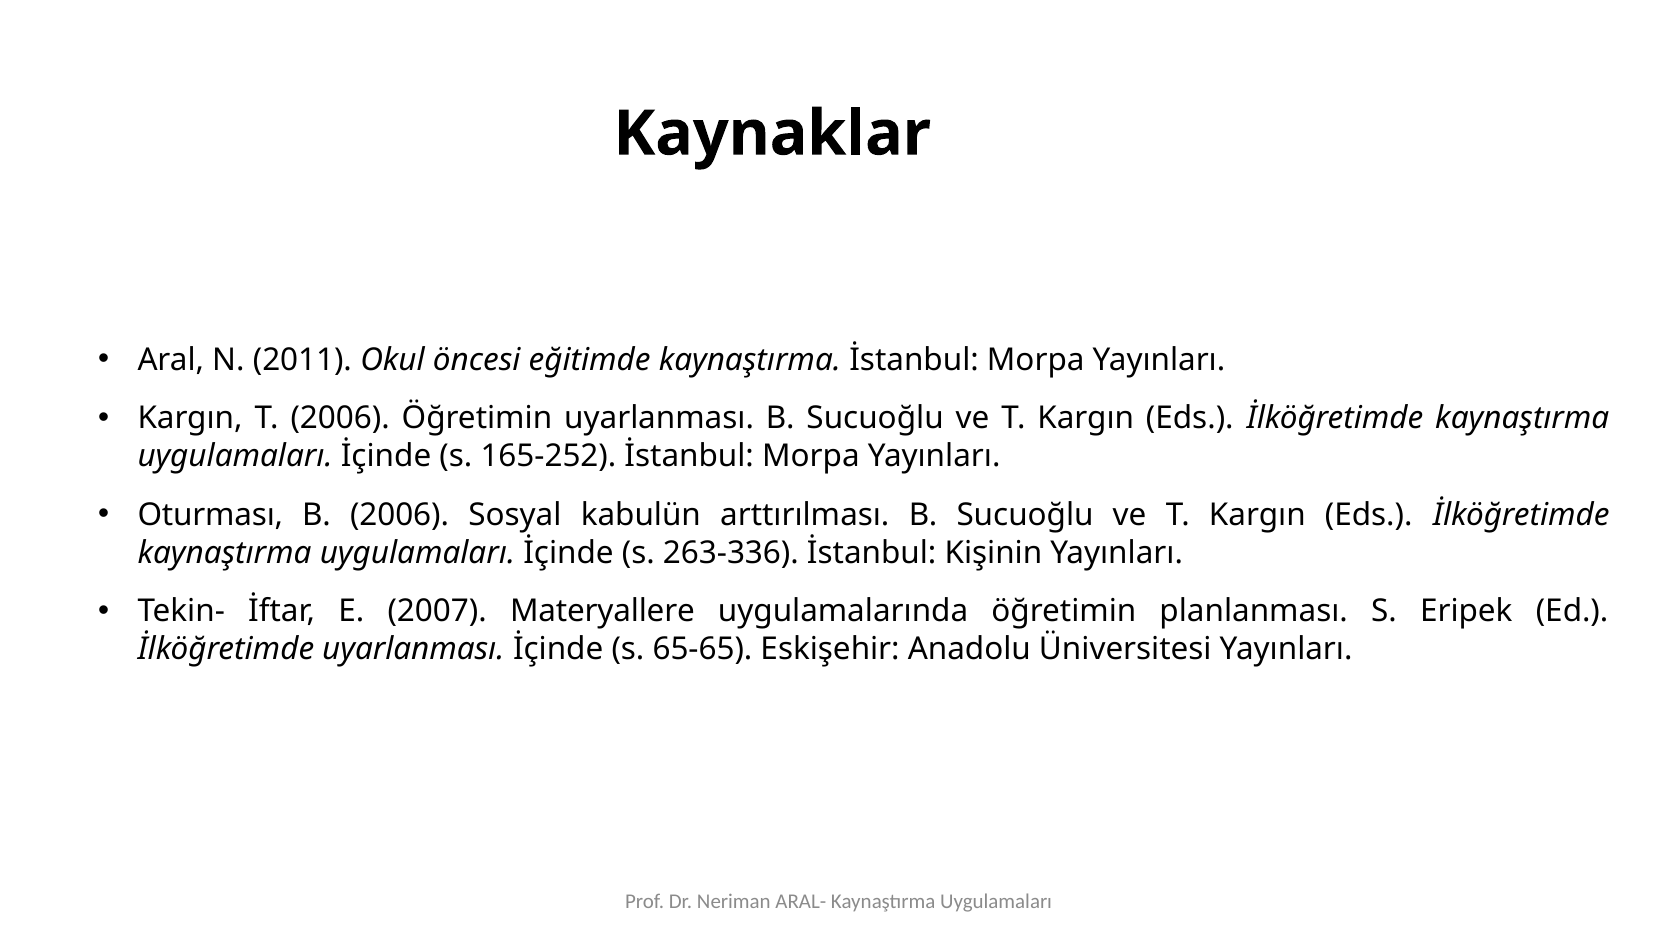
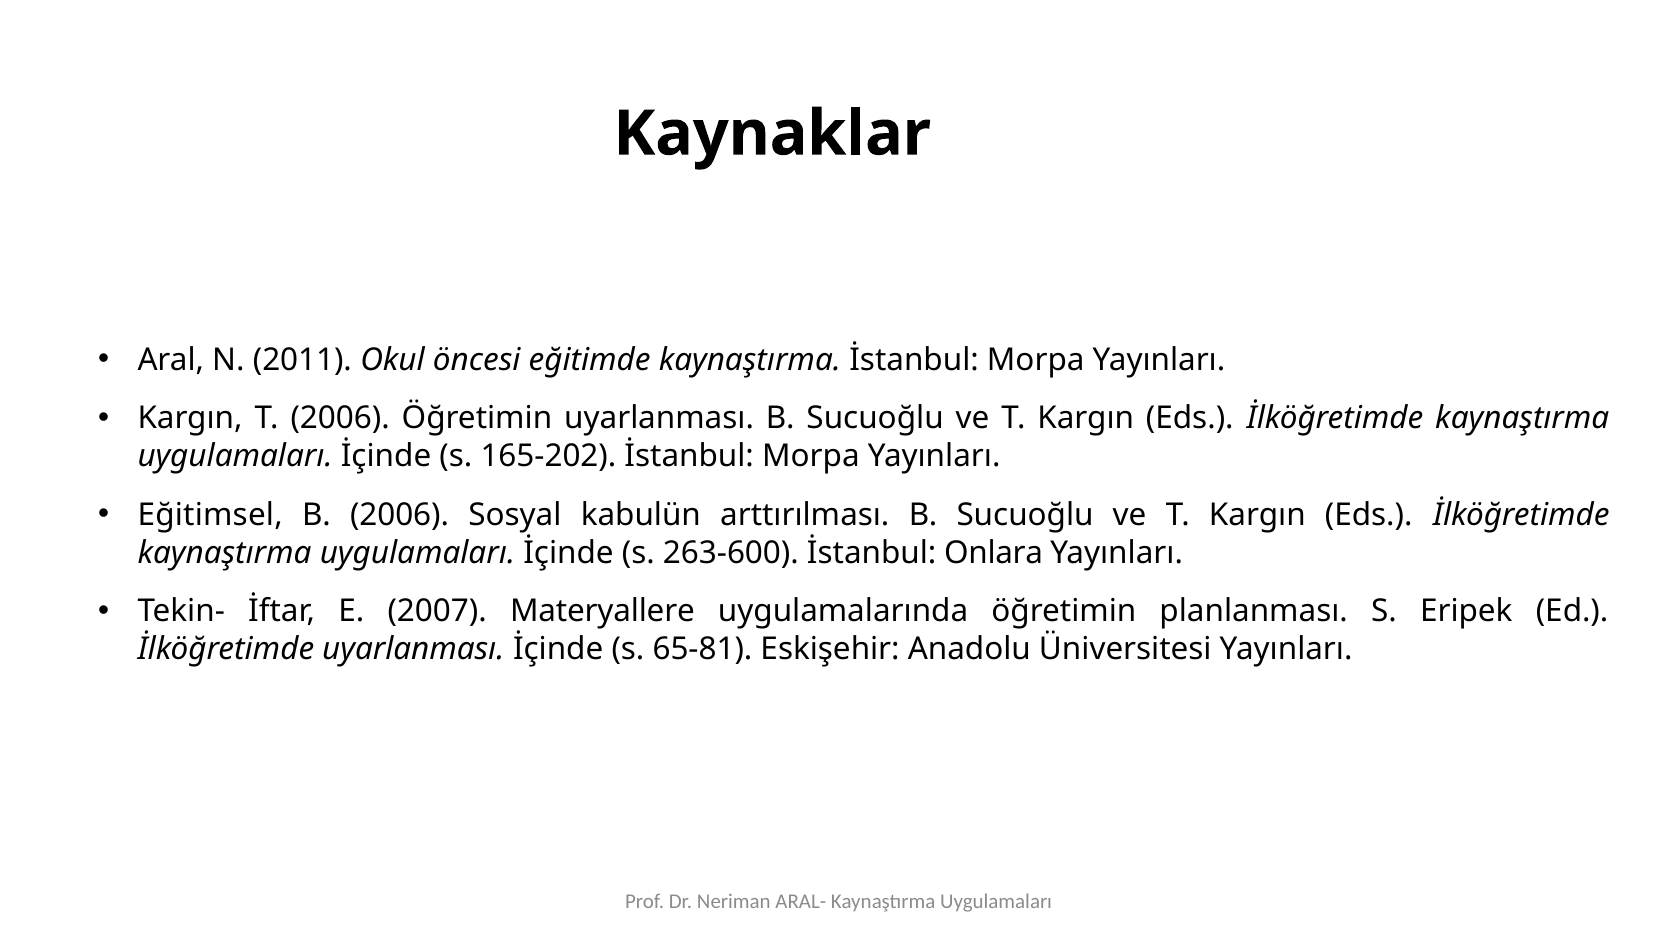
165-252: 165-252 -> 165-202 (548, 456)
Oturması: Oturması -> Eğitimsel (210, 515)
263-336: 263-336 -> 263-600 (731, 553)
Kişinin: Kişinin -> Onlara (994, 553)
65-65: 65-65 -> 65-81 (702, 649)
